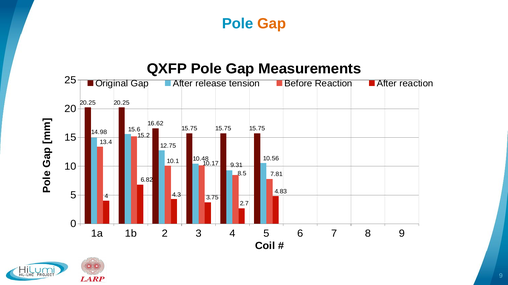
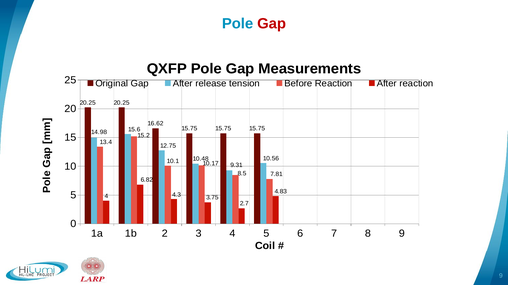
Gap colour: orange -> red (272, 24)
